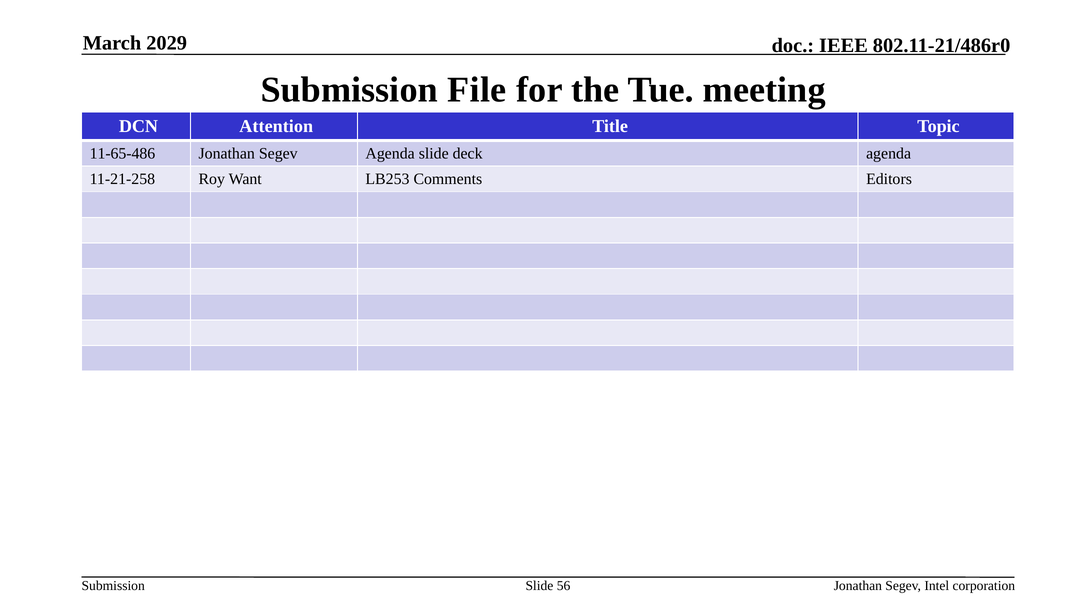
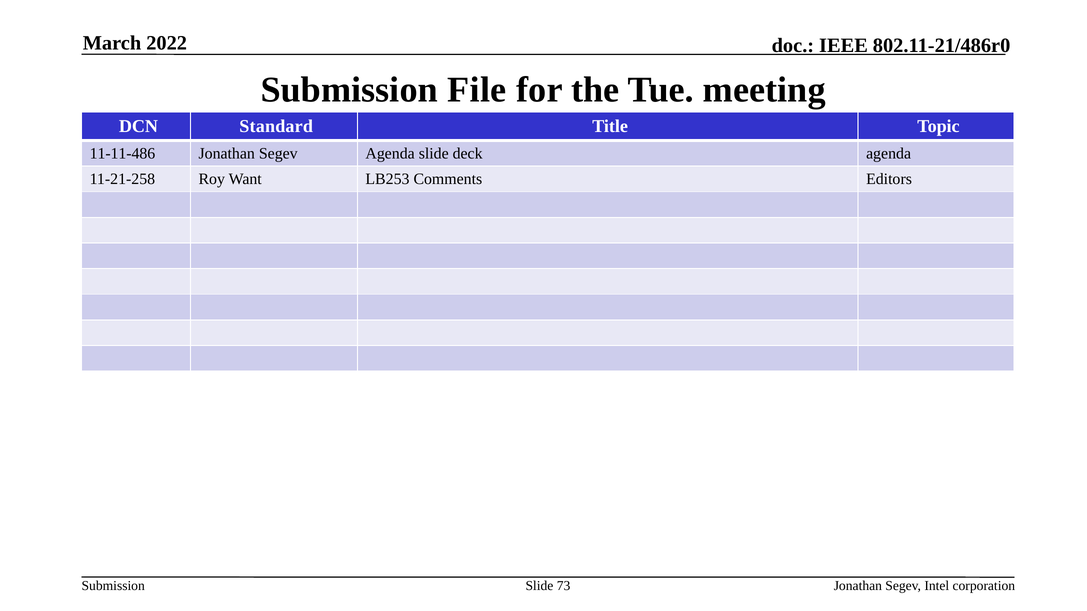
2029: 2029 -> 2022 (167, 43)
Attention: Attention -> Standard (276, 127)
11-65-486: 11-65-486 -> 11-11-486 (122, 154)
56: 56 -> 73 (564, 586)
